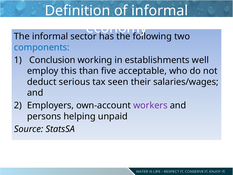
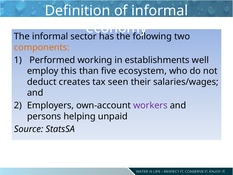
components colour: blue -> orange (42, 47)
Conclusion: Conclusion -> Performed (52, 60)
acceptable: acceptable -> ecosystem (143, 71)
serious: serious -> creates (74, 82)
